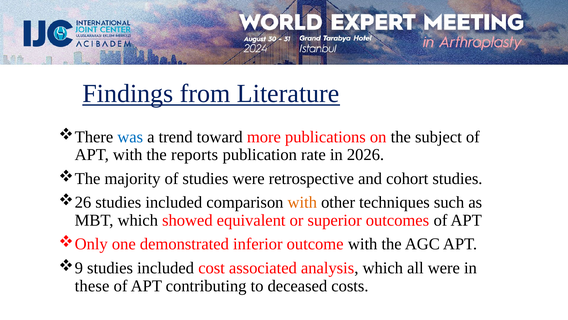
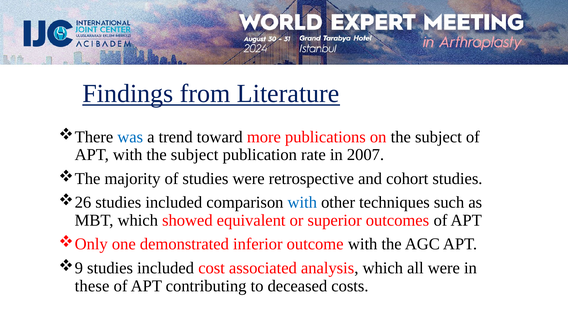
with the reports: reports -> subject (195, 155)
2026: 2026 -> 2007 (366, 155)
with colour: orange -> blue (302, 202)
